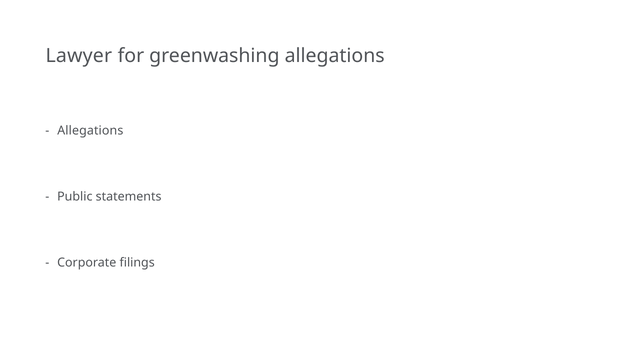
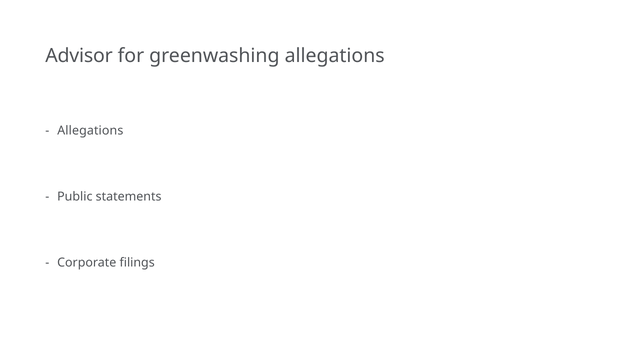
Lawyer: Lawyer -> Advisor (79, 56)
